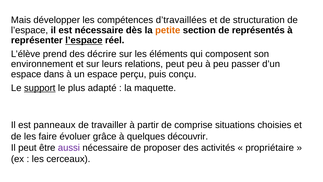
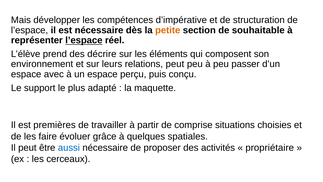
d’travaillées: d’travaillées -> d’impérative (181, 20)
représentés: représentés -> souhaitable (258, 30)
dans: dans -> avec (54, 74)
support underline: present -> none (40, 88)
panneaux: panneaux -> premières (55, 125)
découvrir: découvrir -> spatiales (188, 136)
aussi colour: purple -> blue (69, 148)
